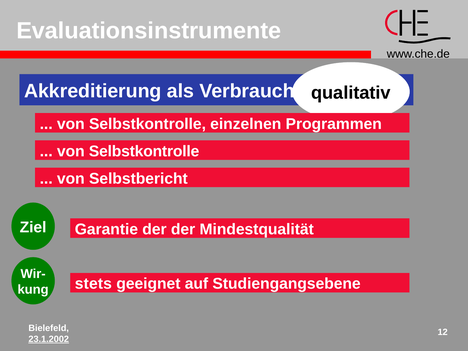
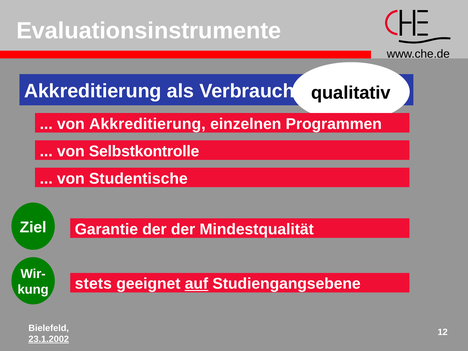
Selbstkontrolle: Selbstkontrolle -> Akkreditierung (147, 124)
Selbstbericht: Selbstbericht -> Studentische (138, 179)
auf underline: none -> present (196, 284)
